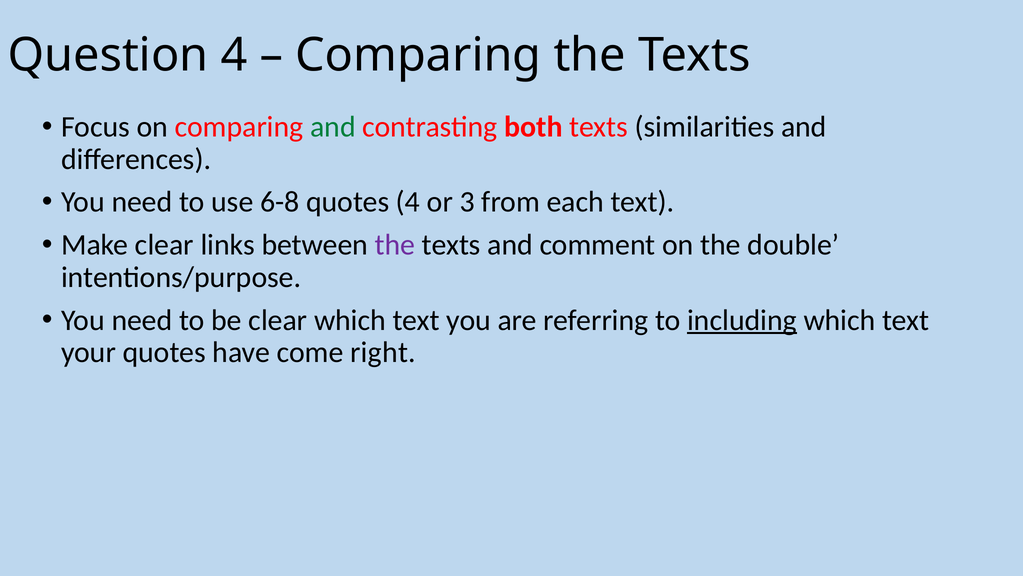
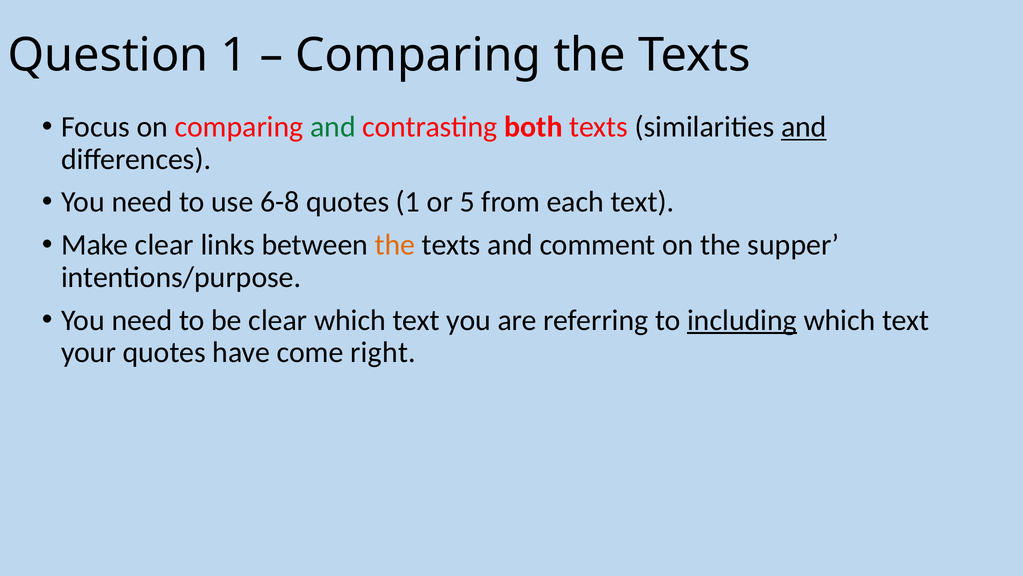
Question 4: 4 -> 1 (234, 55)
and underline: none -> present (804, 127)
quotes 4: 4 -> 1 (408, 202)
3: 3 -> 5 (467, 202)
the colour: purple -> orange (395, 245)
double: double -> supper (793, 245)
